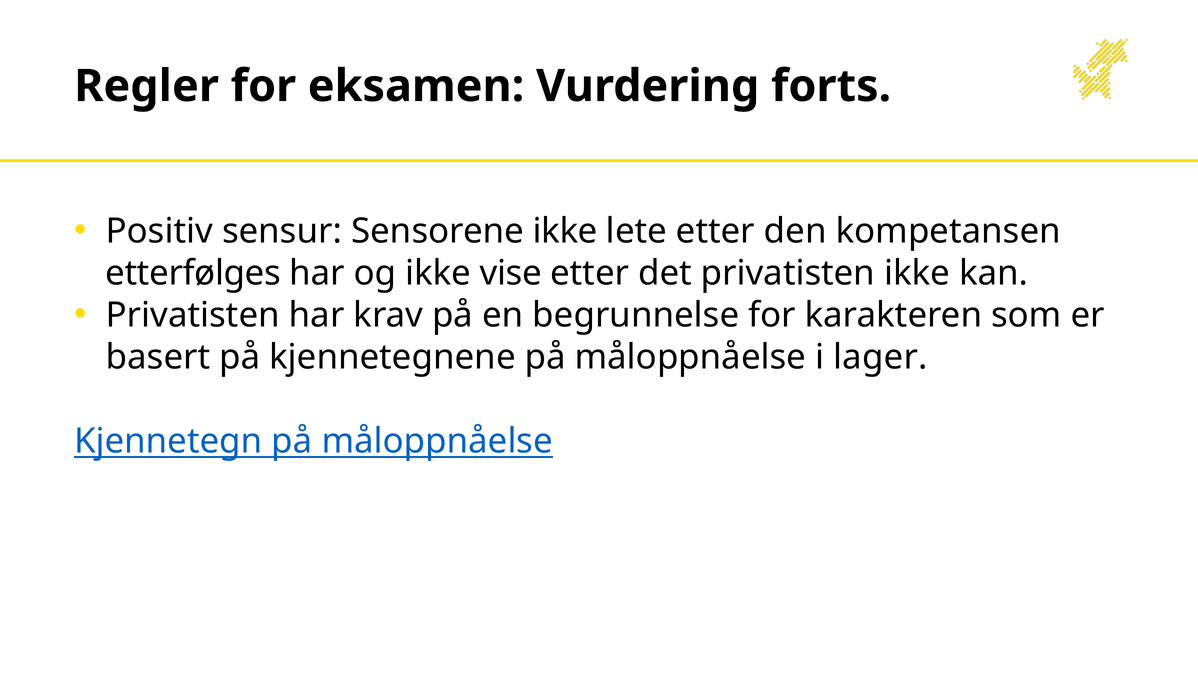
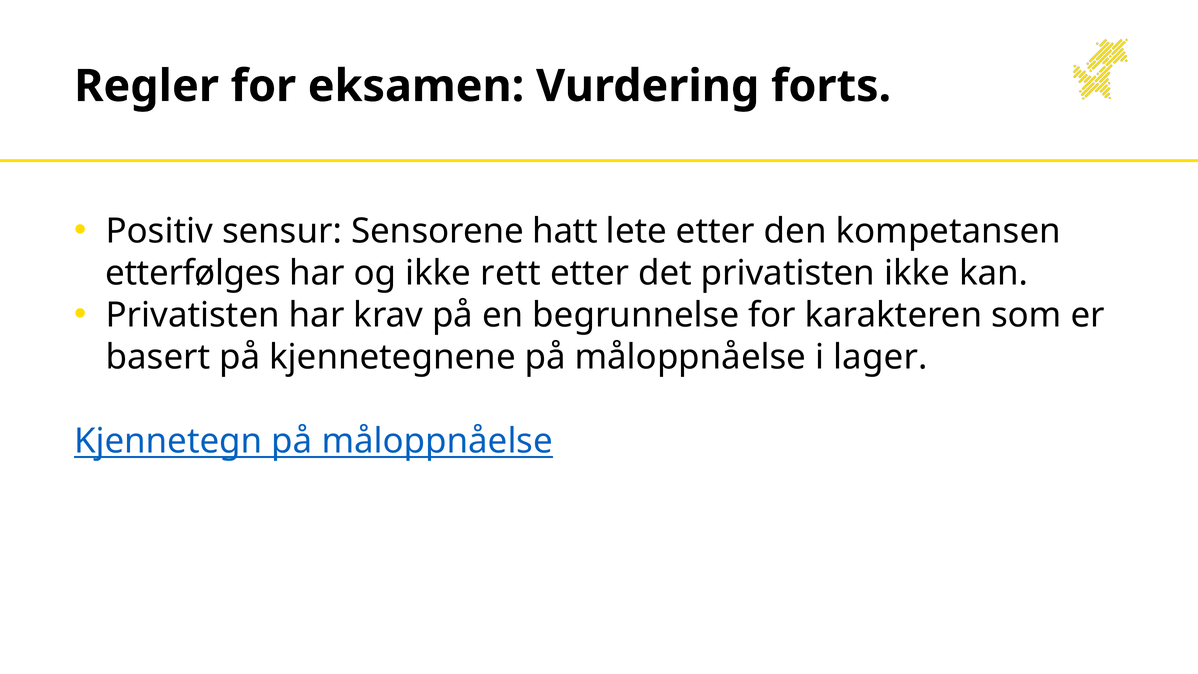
Sensorene ikke: ikke -> hatt (565, 231)
vise: vise -> rett (510, 273)
